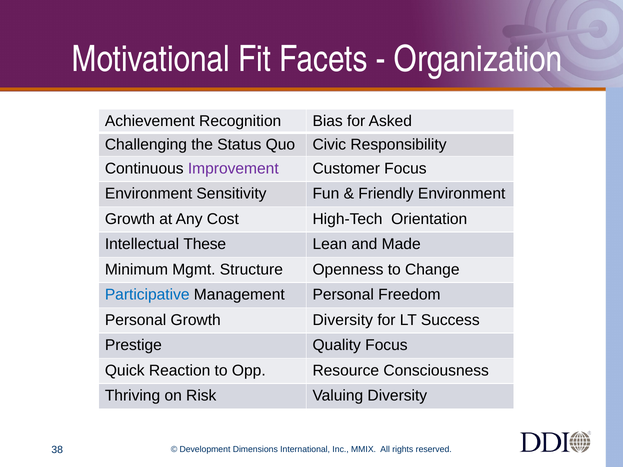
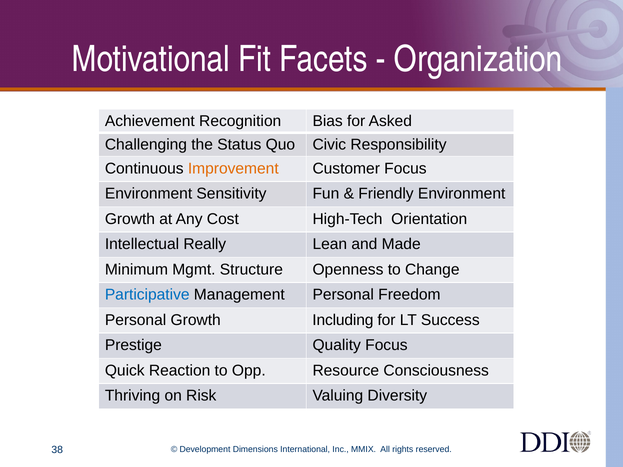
Improvement colour: purple -> orange (233, 169)
These: These -> Really (205, 244)
Growth Diversity: Diversity -> Including (343, 320)
